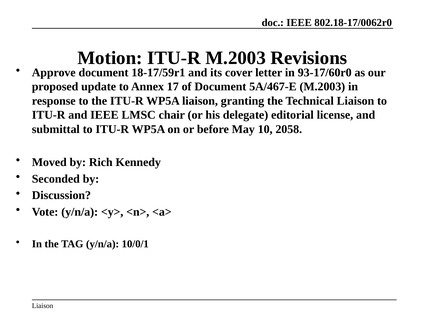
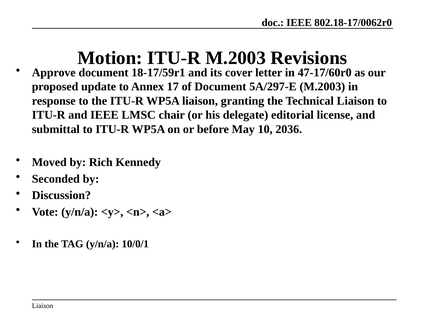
93-17/60r0: 93-17/60r0 -> 47-17/60r0 (325, 72)
5A/467-E: 5A/467-E -> 5A/297-E (273, 87)
2058: 2058 -> 2036 (289, 129)
